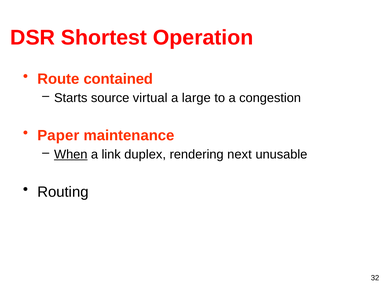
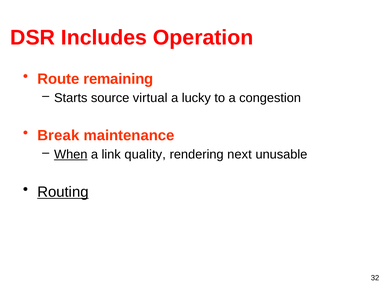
Shortest: Shortest -> Includes (104, 38)
contained: contained -> remaining (118, 79)
large: large -> lucky (196, 98)
Paper: Paper -> Break (58, 136)
duplex: duplex -> quality (145, 155)
Routing underline: none -> present (63, 192)
